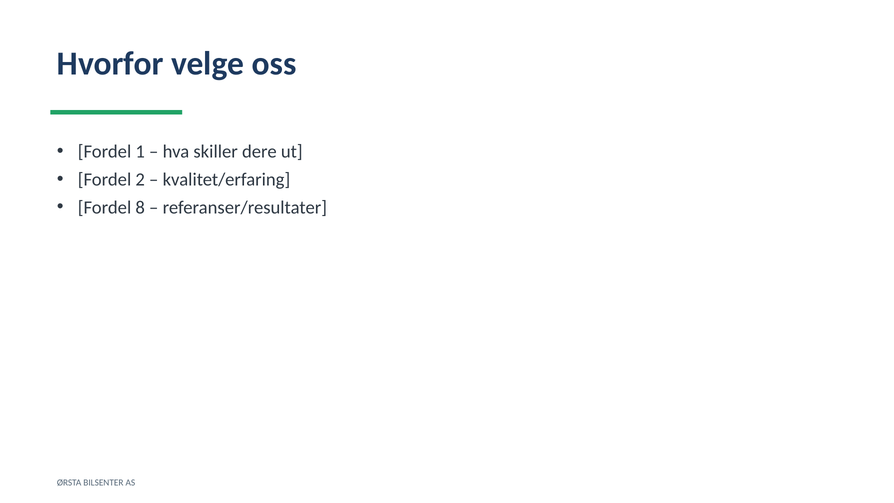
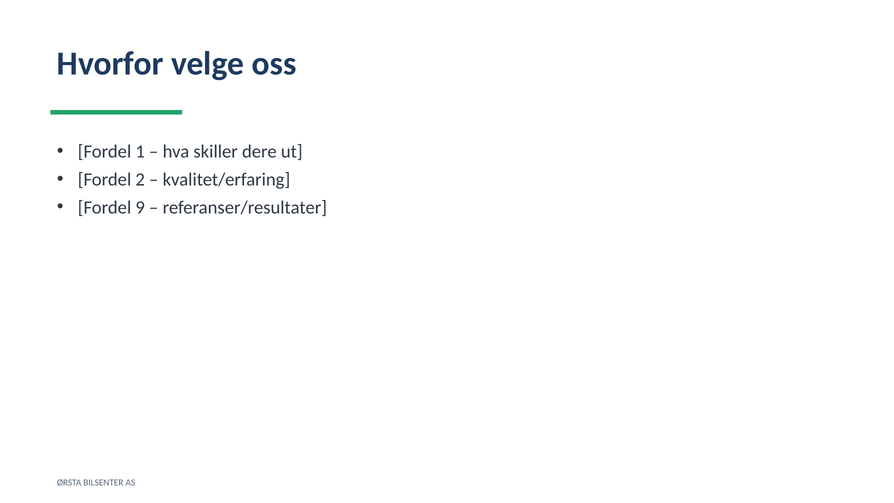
8: 8 -> 9 (140, 207)
